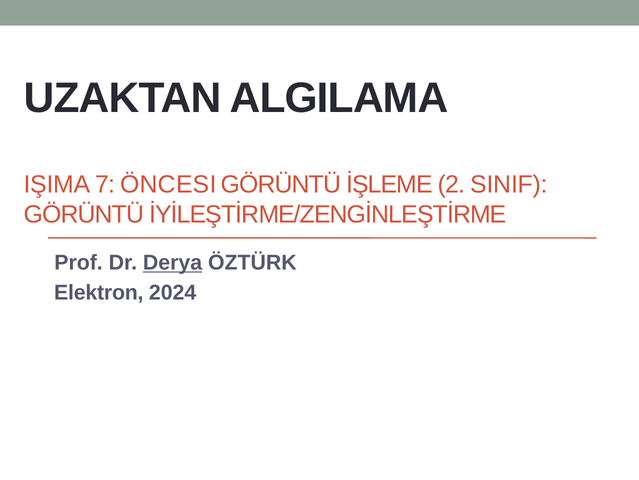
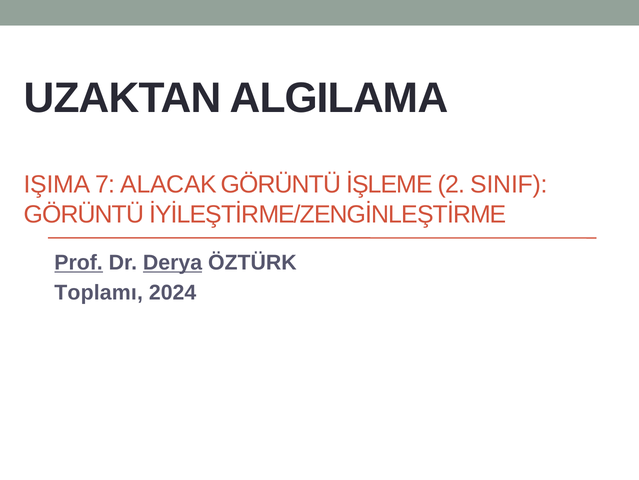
ÖNCESI: ÖNCESI -> ALACAK (169, 184)
Prof underline: none -> present (79, 262)
Elektron: Elektron -> Toplamı (99, 292)
